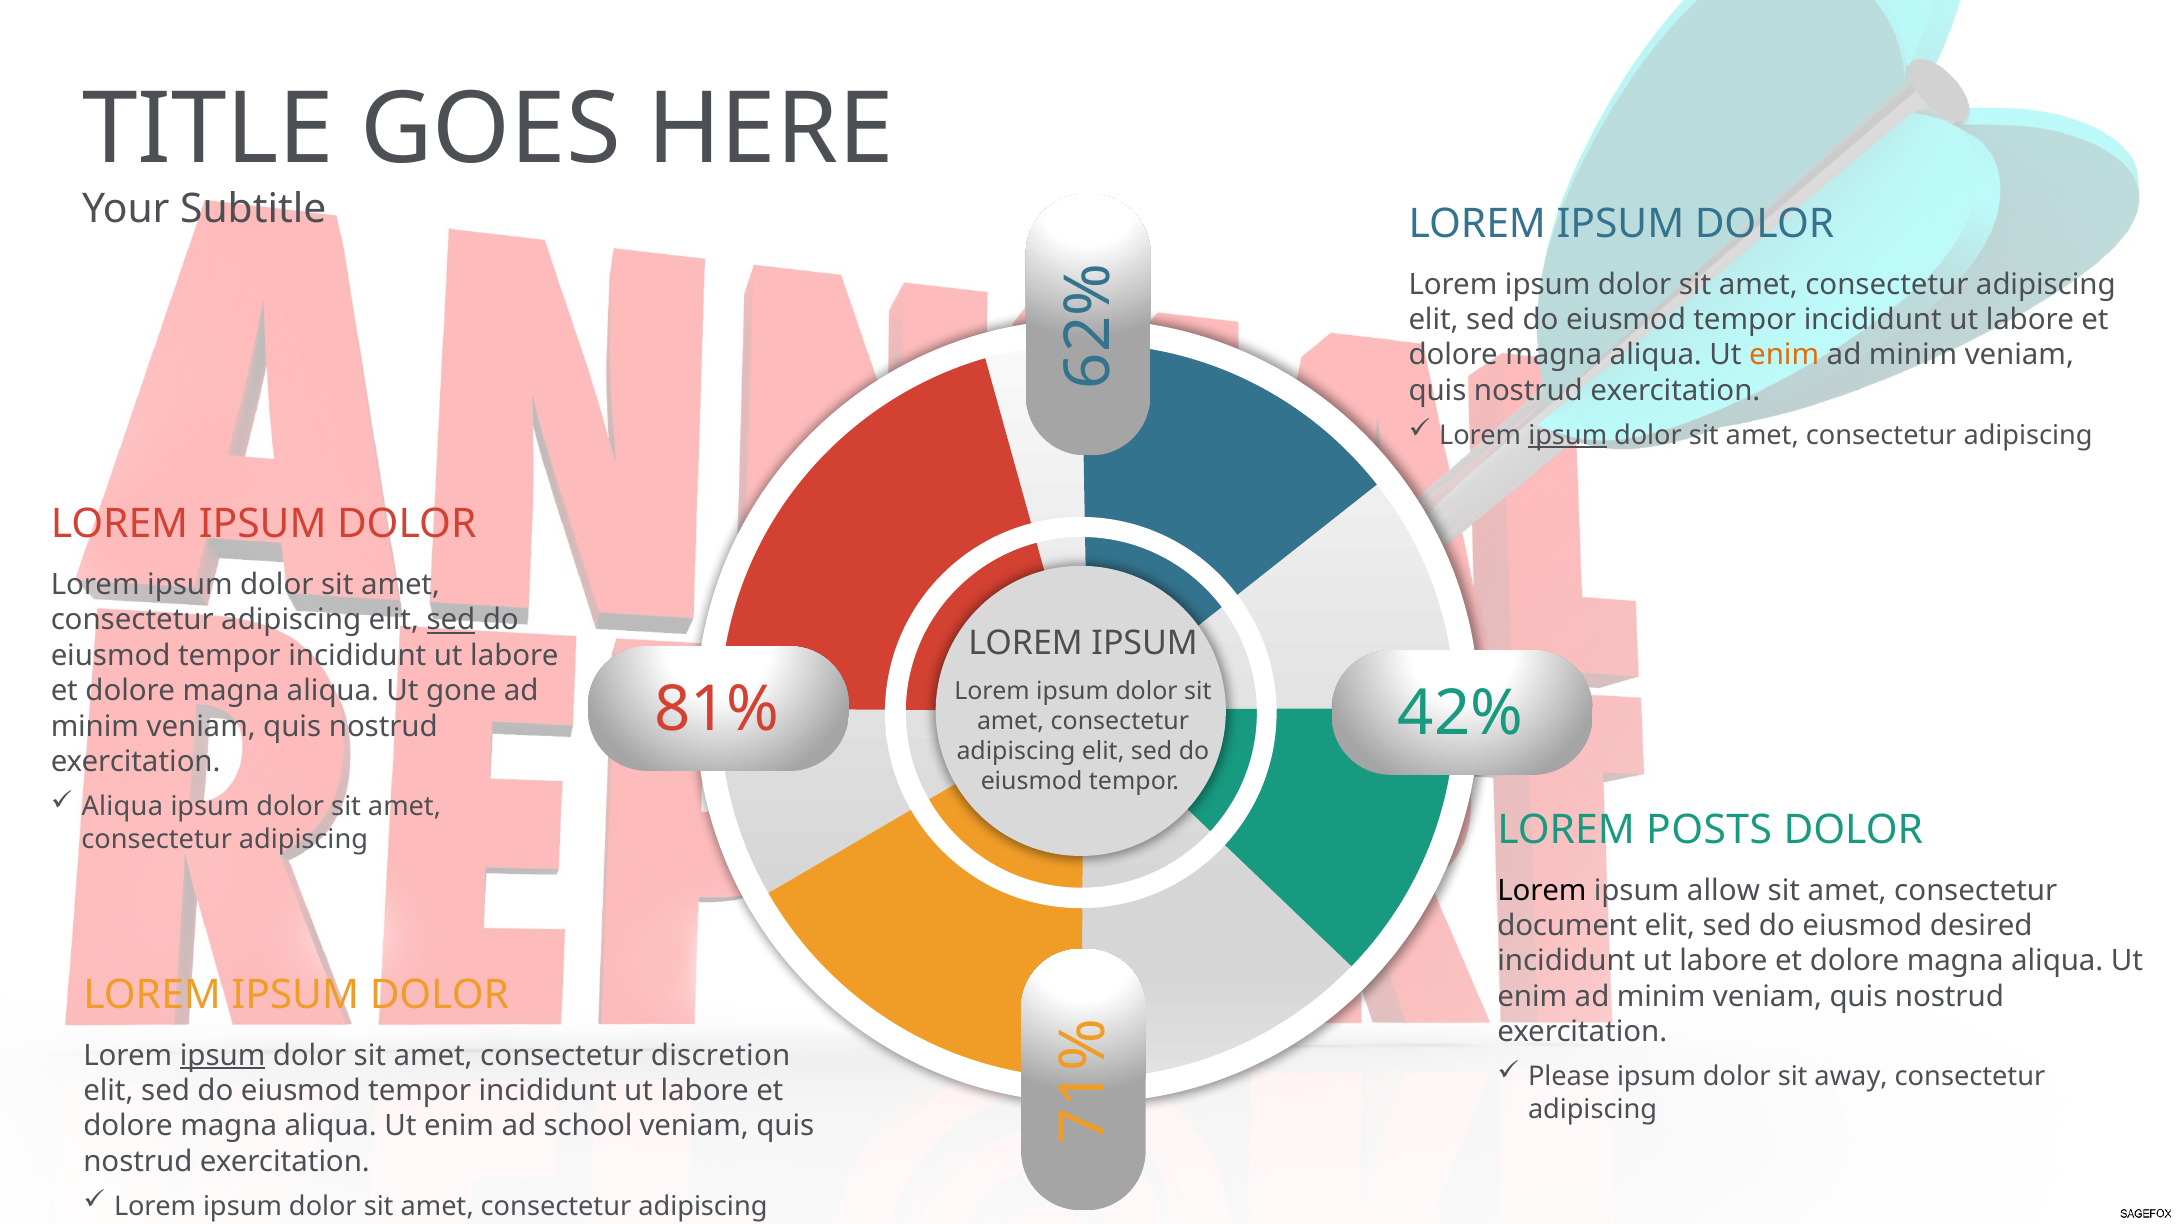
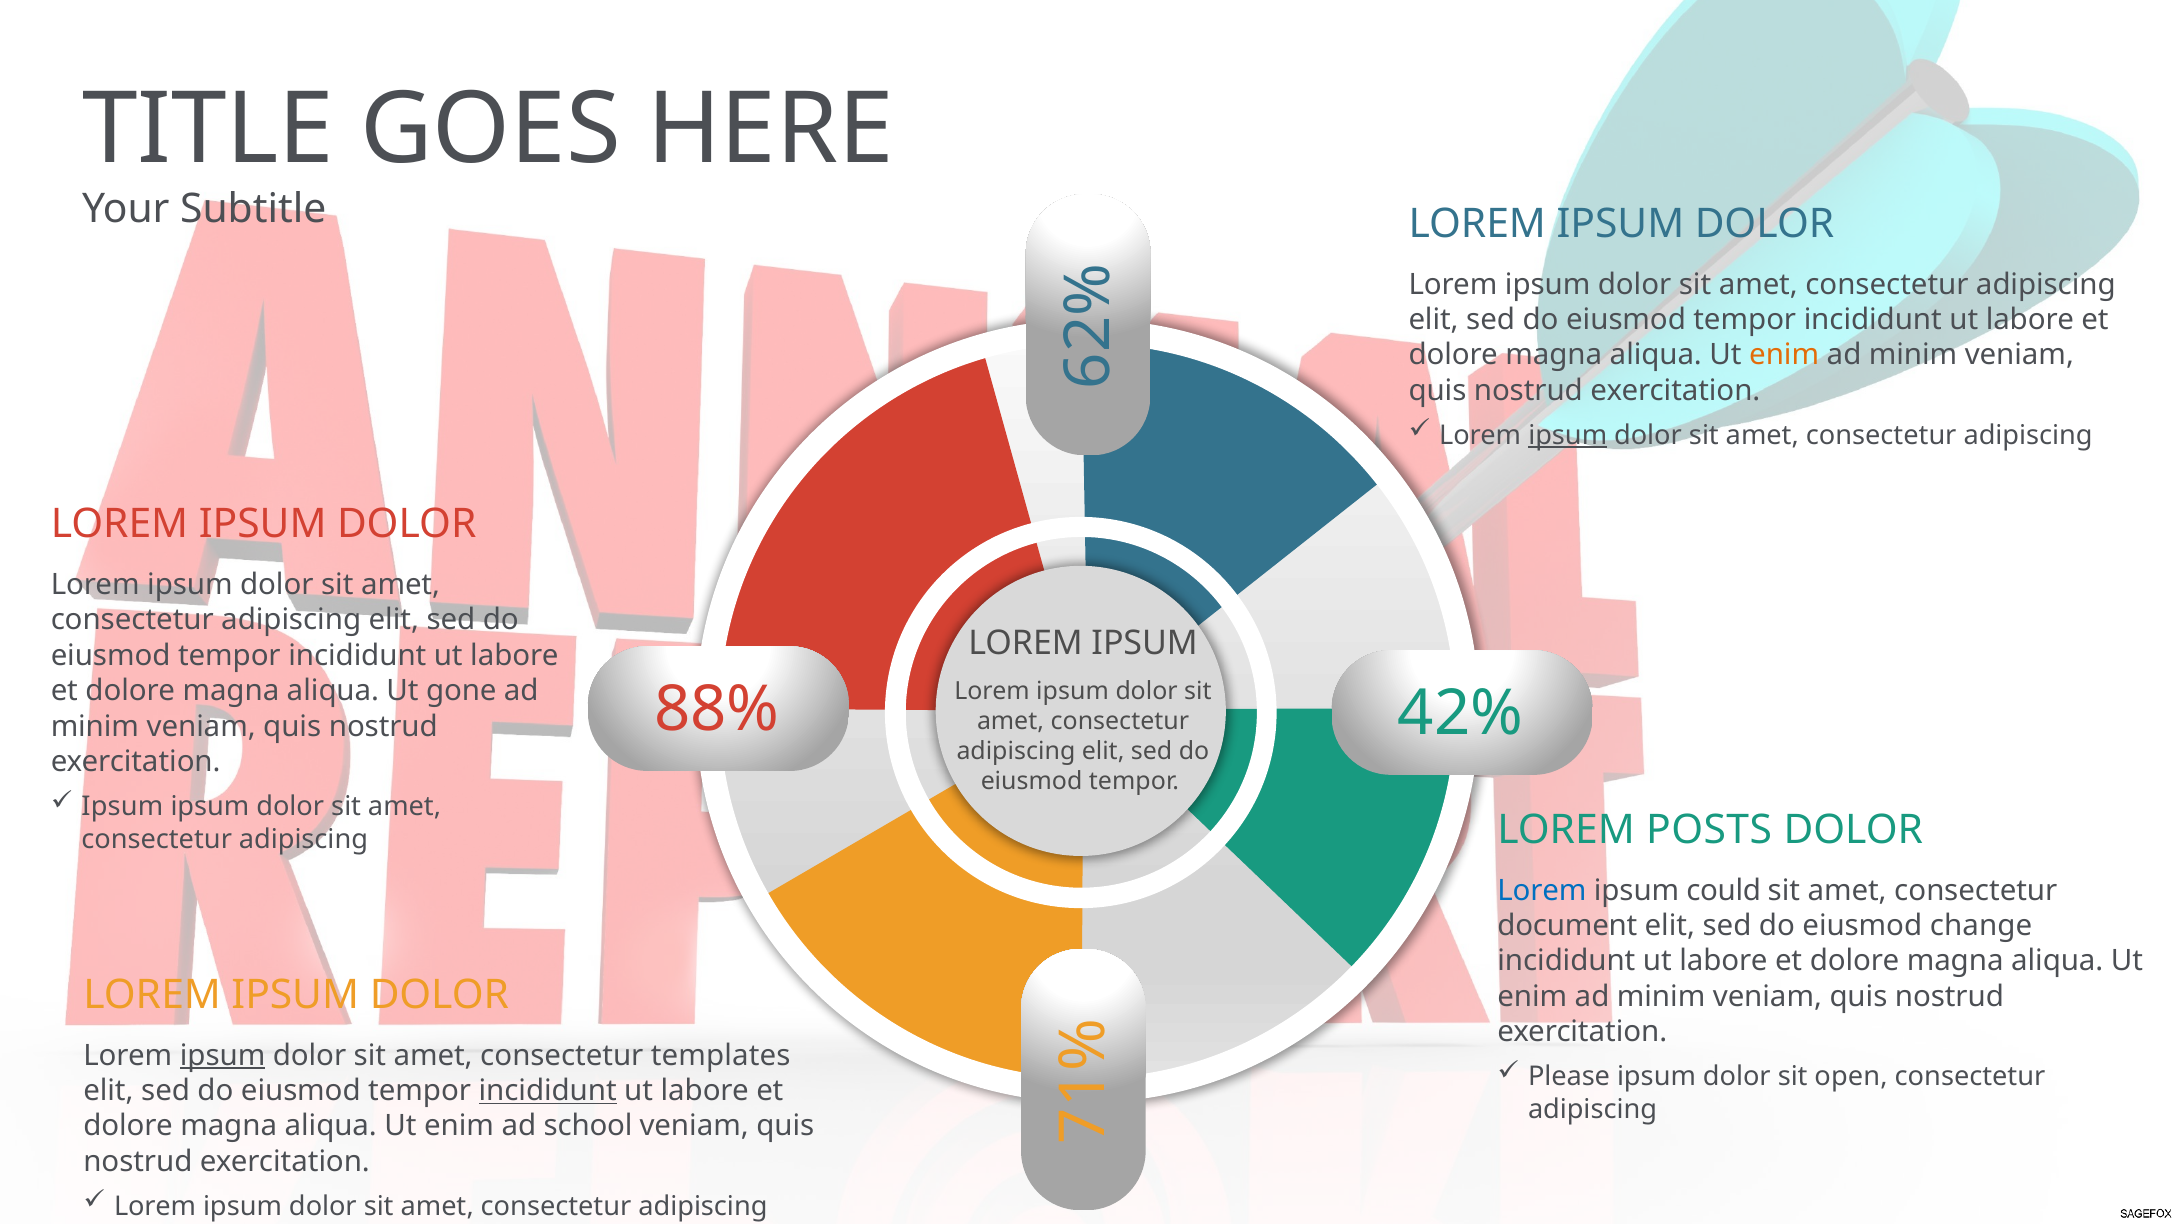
sed underline: present -> none (451, 620)
81%: 81% -> 88% (717, 709)
Aliqua: Aliqua -> Ipsum (122, 806)
Lorem colour: black -> blue (1542, 890)
allow: allow -> could (1724, 890)
desired: desired -> change (1981, 926)
discretion: discretion -> templates (721, 1055)
away: away -> open (1851, 1077)
incididunt underline: none -> present (548, 1091)
